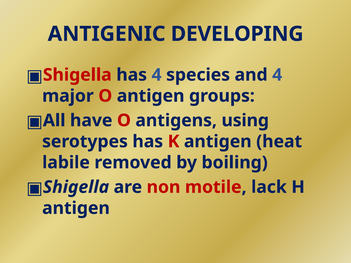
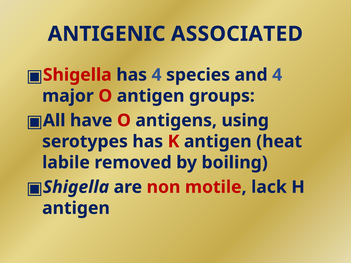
DEVELOPING: DEVELOPING -> ASSOCIATED (237, 34)
